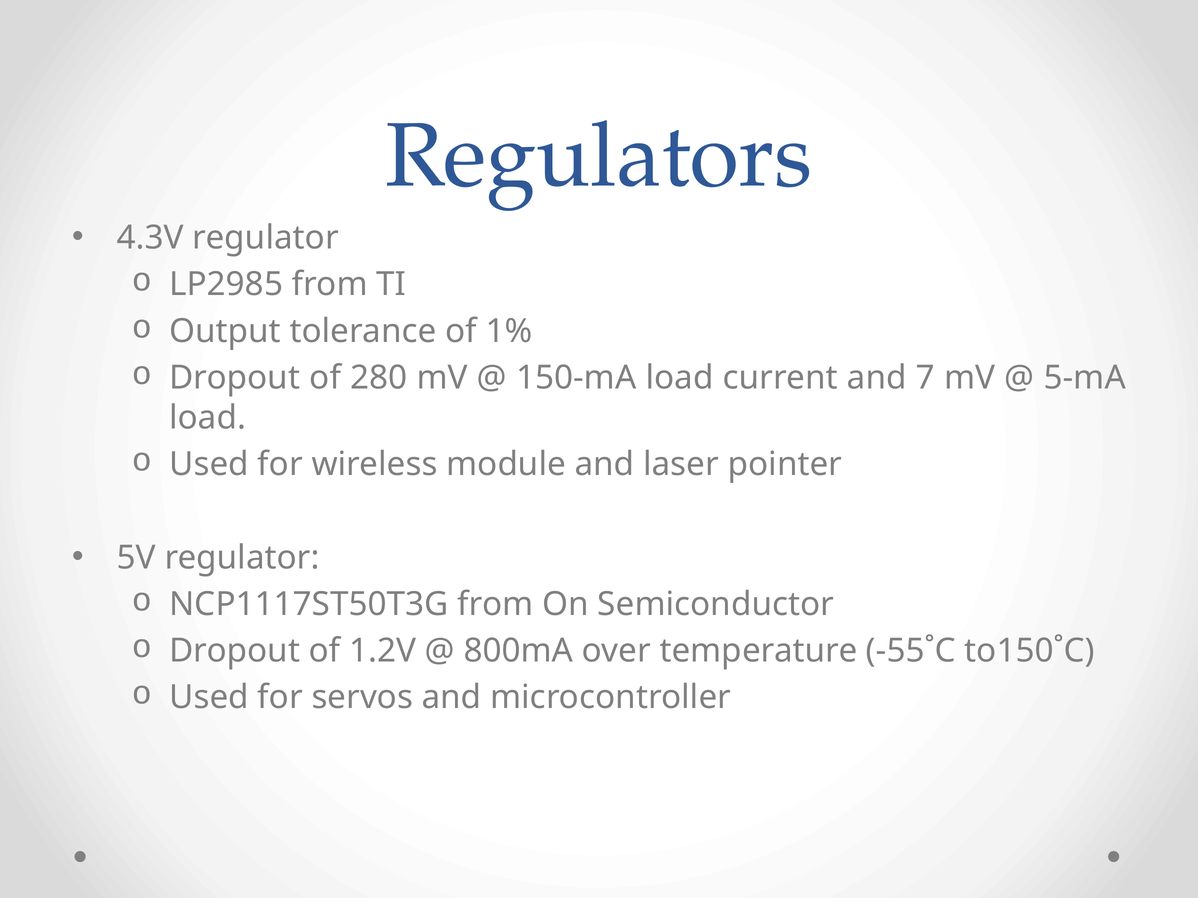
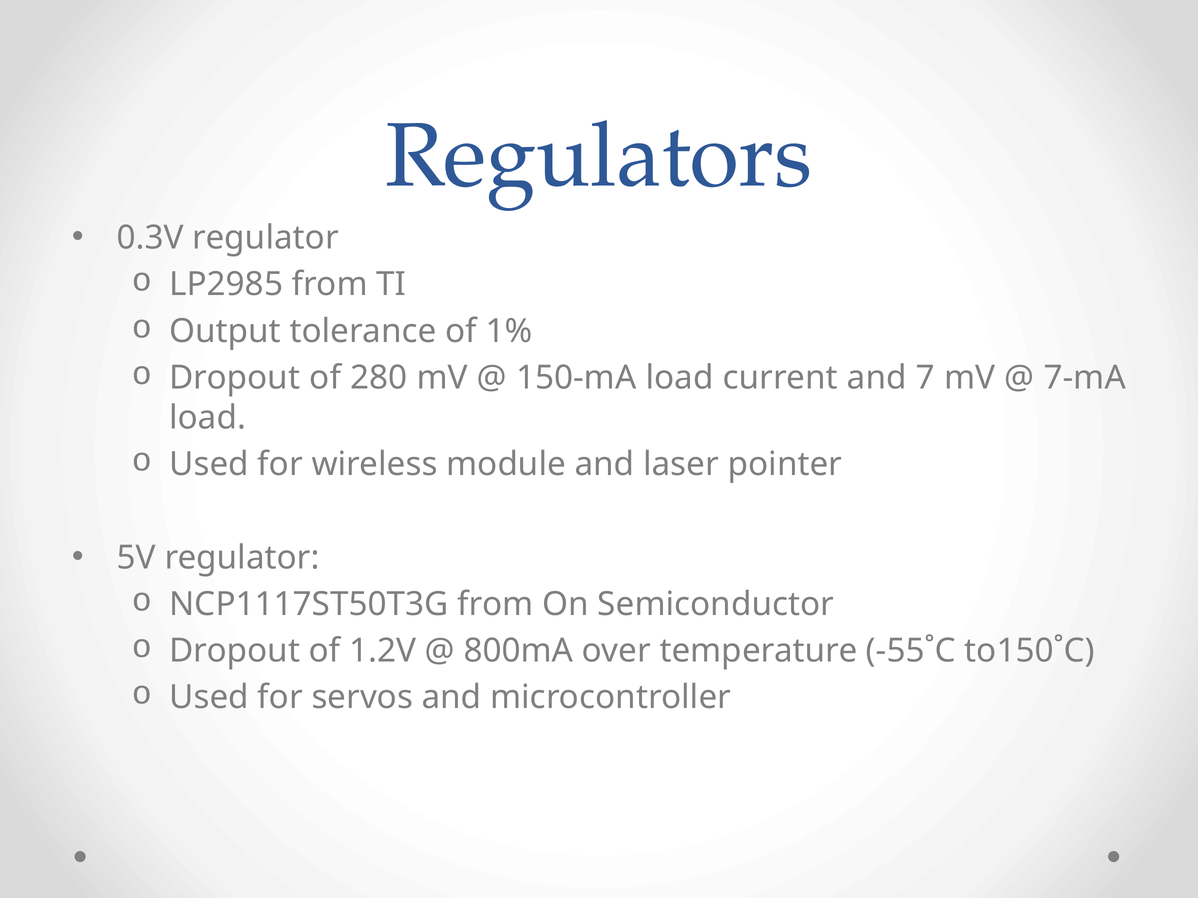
4.3V: 4.3V -> 0.3V (150, 238)
5-mA: 5-mA -> 7-mA (1085, 378)
